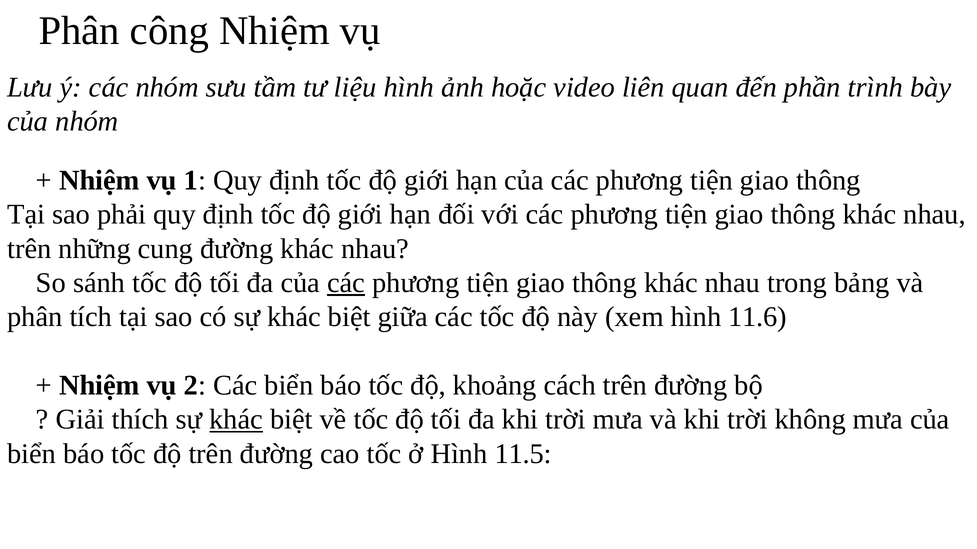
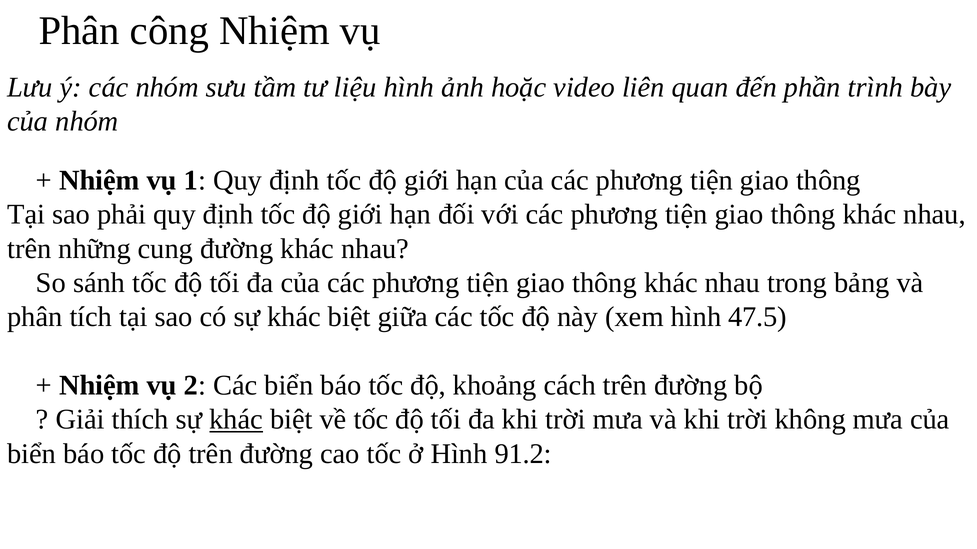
các underline: present -> none (346, 283)
11.6: 11.6 -> 47.5 (758, 317)
11.5: 11.5 -> 91.2 (523, 454)
